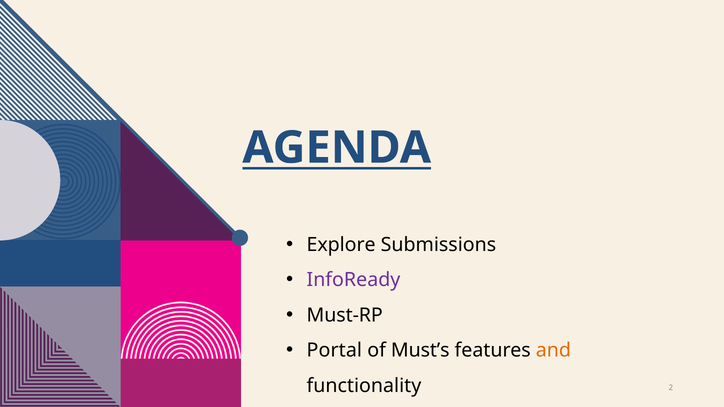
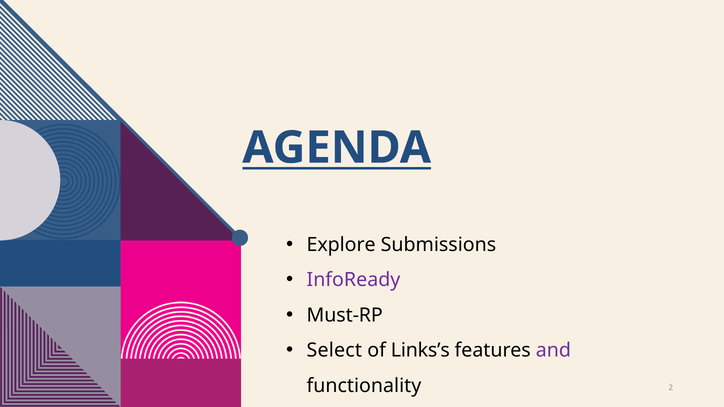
Portal: Portal -> Select (334, 351)
Must’s: Must’s -> Links’s (420, 351)
and colour: orange -> purple (553, 351)
